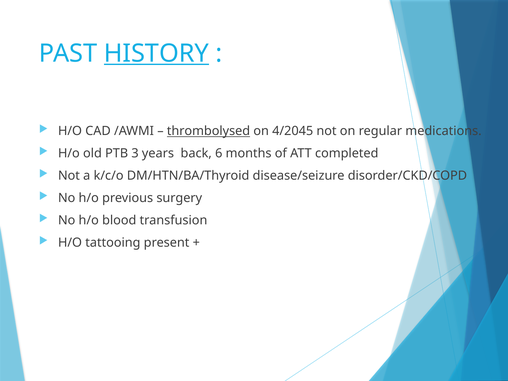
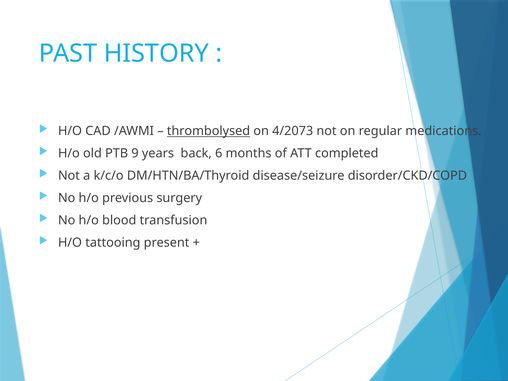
HISTORY underline: present -> none (156, 53)
4/2045: 4/2045 -> 4/2073 (293, 131)
3: 3 -> 9 (135, 153)
